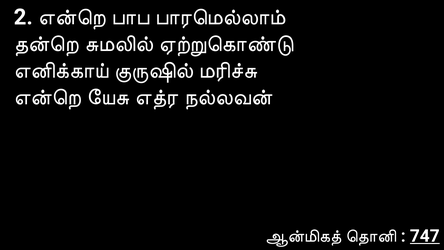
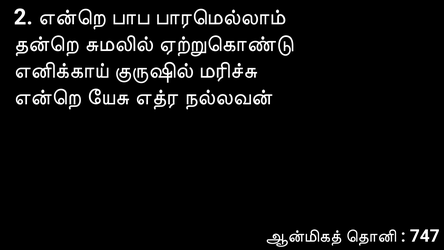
747 underline: present -> none (425, 236)
